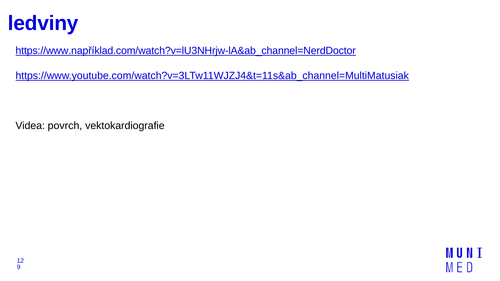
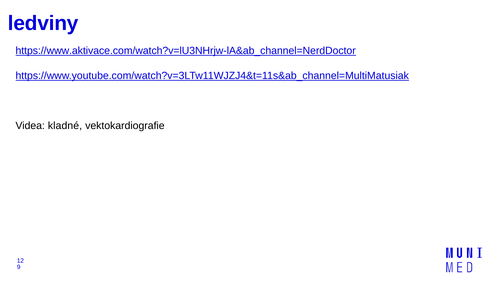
https://www.například.com/watch?v=lU3NHrjw-lA&ab_channel=NerdDoctor: https://www.například.com/watch?v=lU3NHrjw-lA&ab_channel=NerdDoctor -> https://www.aktivace.com/watch?v=lU3NHrjw-lA&ab_channel=NerdDoctor (186, 51)
povrch: povrch -> kladné (65, 126)
